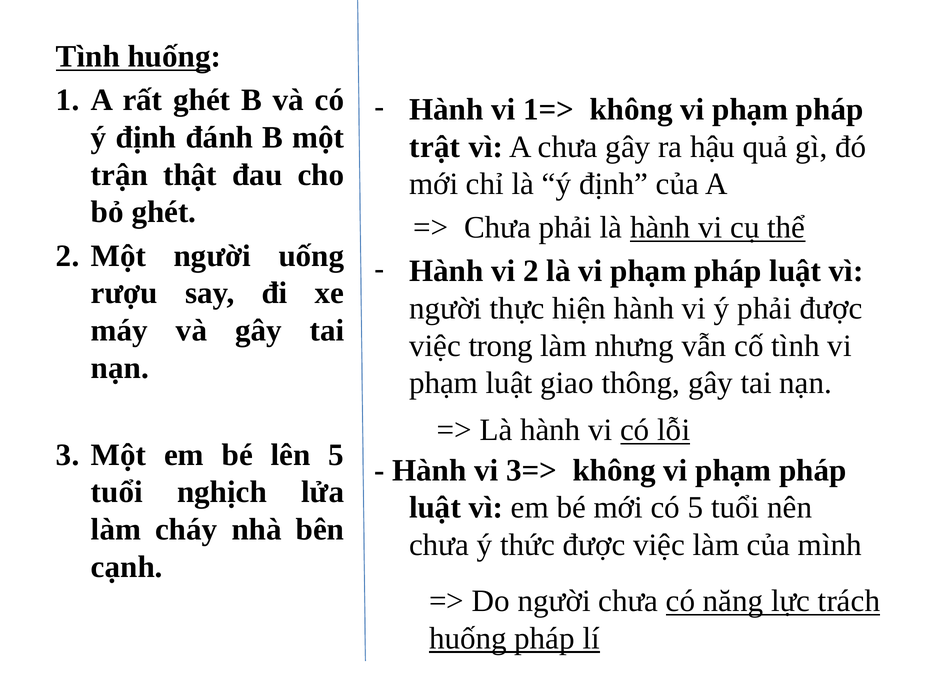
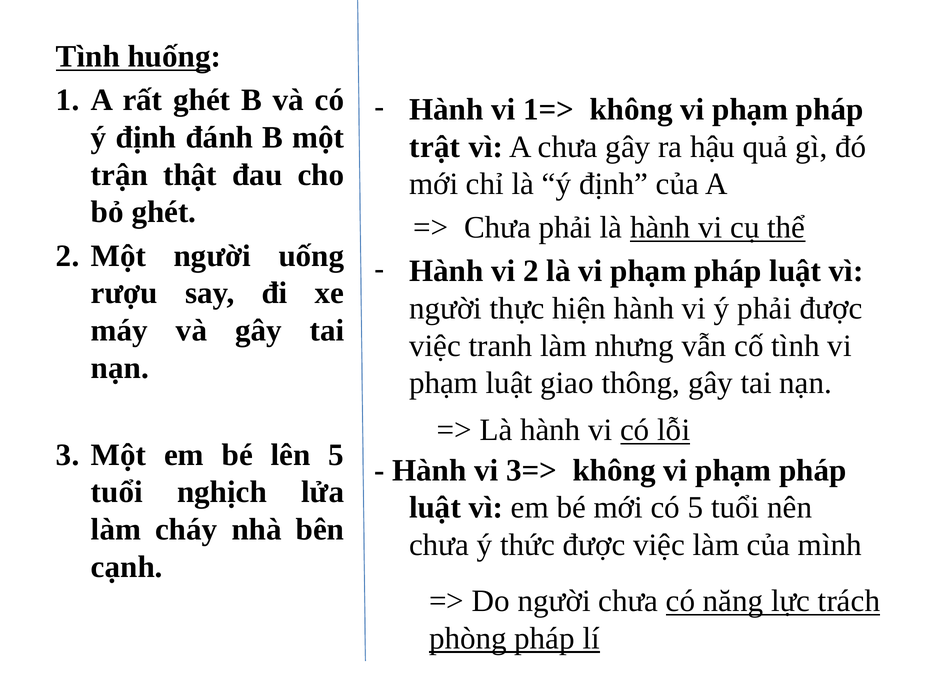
trong: trong -> tranh (501, 346)
huống: huống -> phòng (468, 638)
